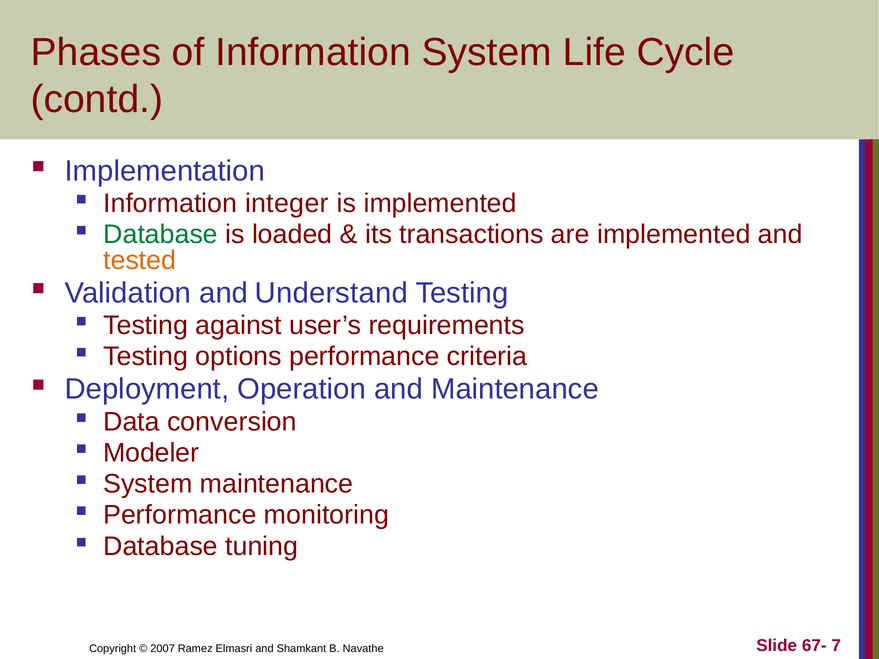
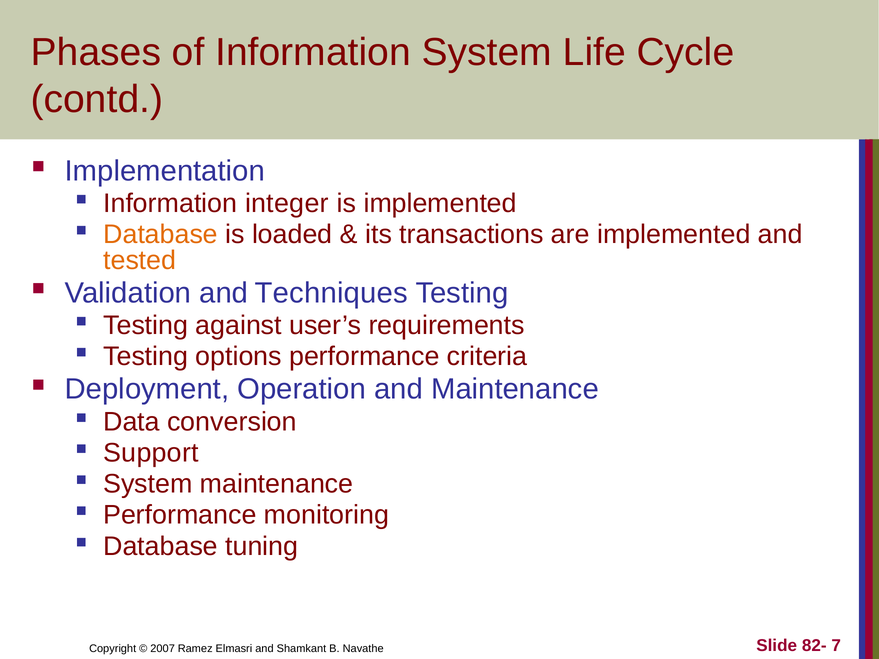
Database colour: green -> orange (161, 235)
Understand: Understand -> Techniques (331, 293)
Modeler: Modeler -> Support (151, 453)
67-: 67- -> 82- (814, 646)
